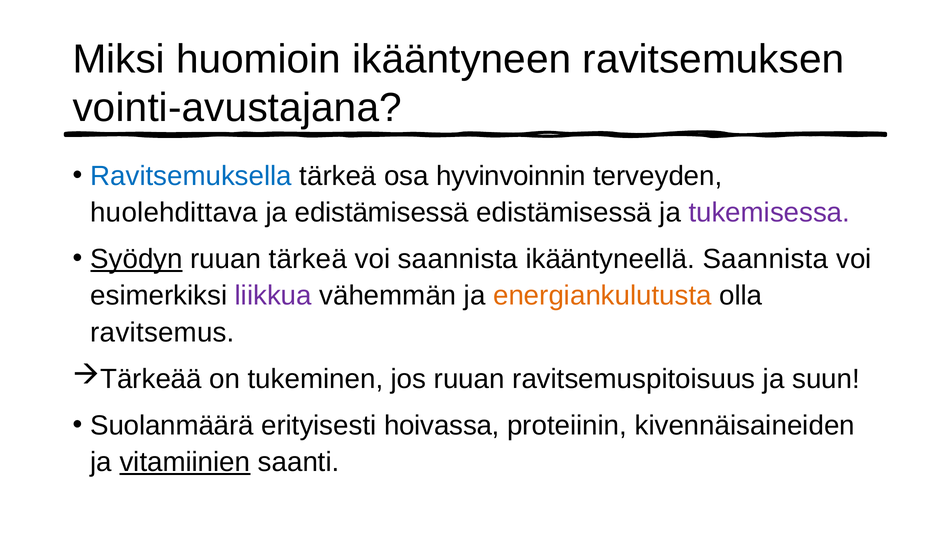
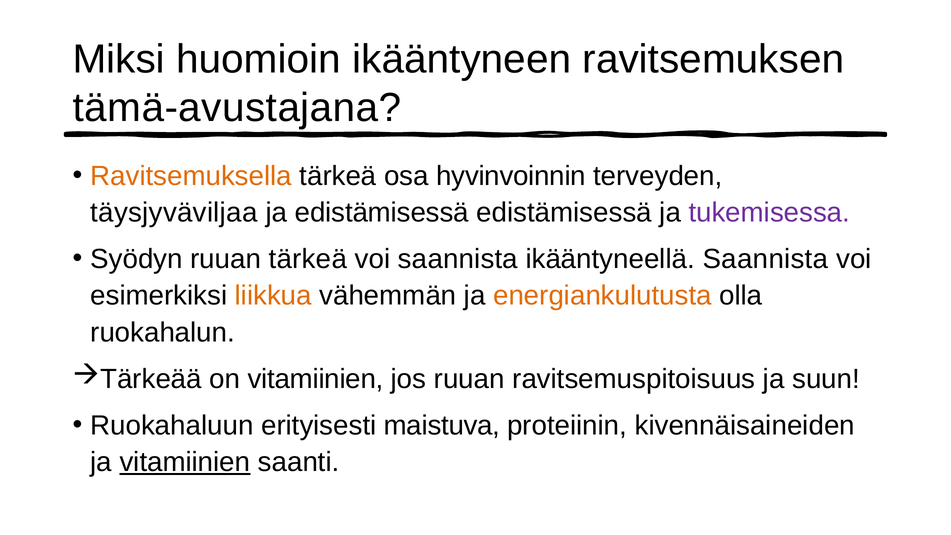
vointi-avustajana: vointi-avustajana -> tämä-avustajana (237, 108)
Ravitsemuksella colour: blue -> orange (191, 176)
huolehdittava: huolehdittava -> täysjyväviljaa (174, 213)
Syödyn underline: present -> none (137, 259)
liikkua colour: purple -> orange (273, 296)
ravitsemus: ravitsemus -> ruokahalun (163, 332)
on tukeminen: tukeminen -> vitamiinien (316, 379)
Suolanmäärä: Suolanmäärä -> Ruokahaluun (172, 425)
hoivassa: hoivassa -> maistuva (442, 425)
